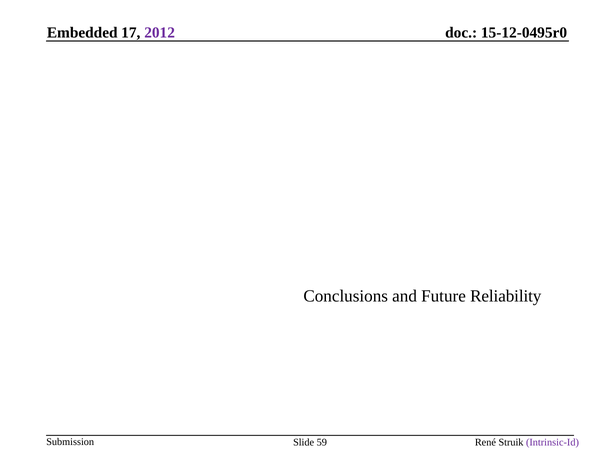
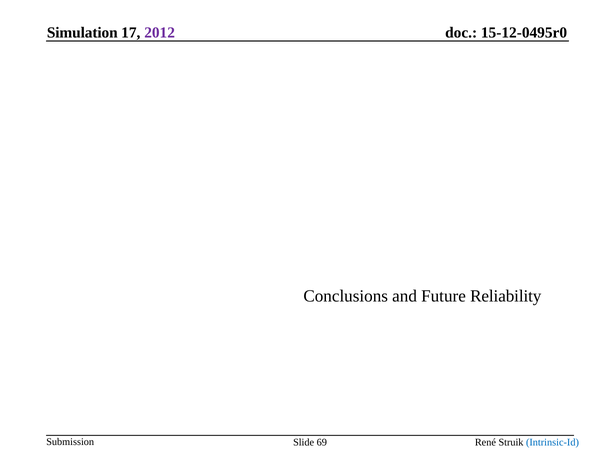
Embedded: Embedded -> Simulation (82, 33)
59: 59 -> 69 (322, 442)
Intrinsic-Id colour: purple -> blue (552, 442)
